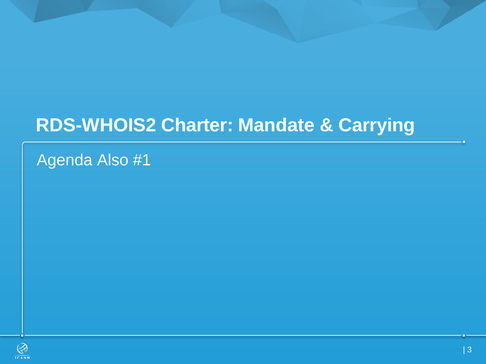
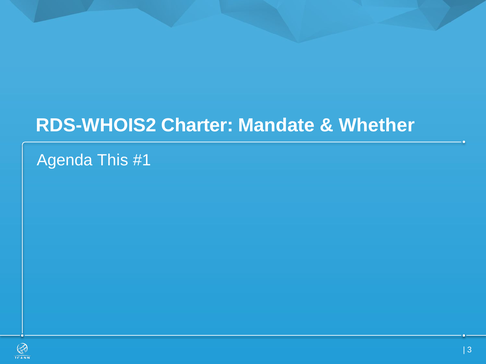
Carrying: Carrying -> Whether (377, 125)
Also: Also -> This (113, 160)
